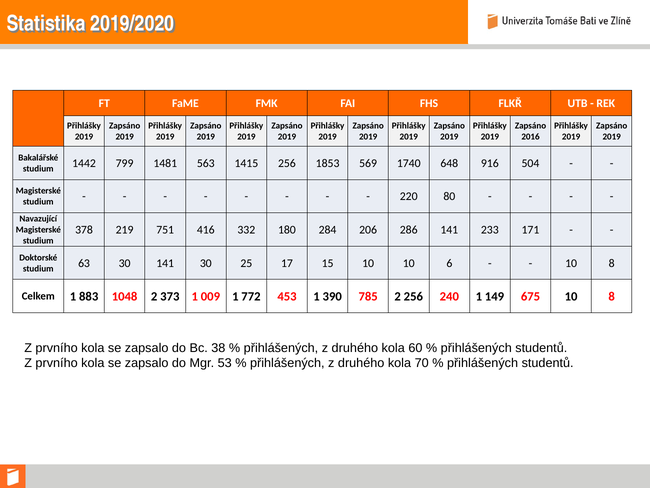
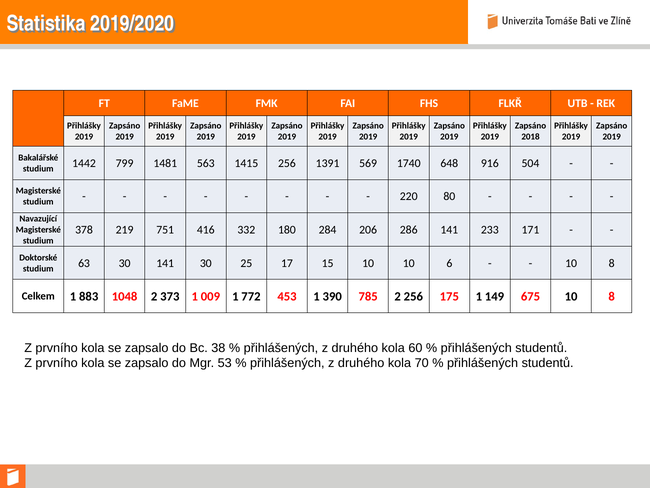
2016: 2016 -> 2018 (531, 137)
1853: 1853 -> 1391 (328, 163)
240: 240 -> 175 (449, 296)
